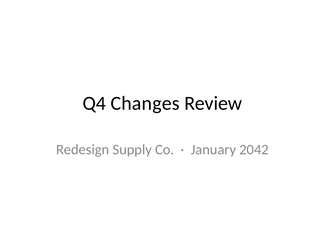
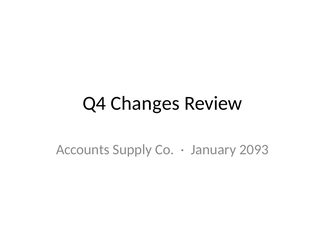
Redesign: Redesign -> Accounts (83, 149)
2042: 2042 -> 2093 (254, 149)
